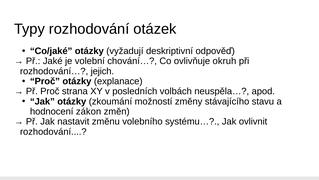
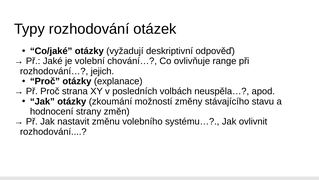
okruh: okruh -> range (224, 61)
zákon: zákon -> strany (89, 111)
